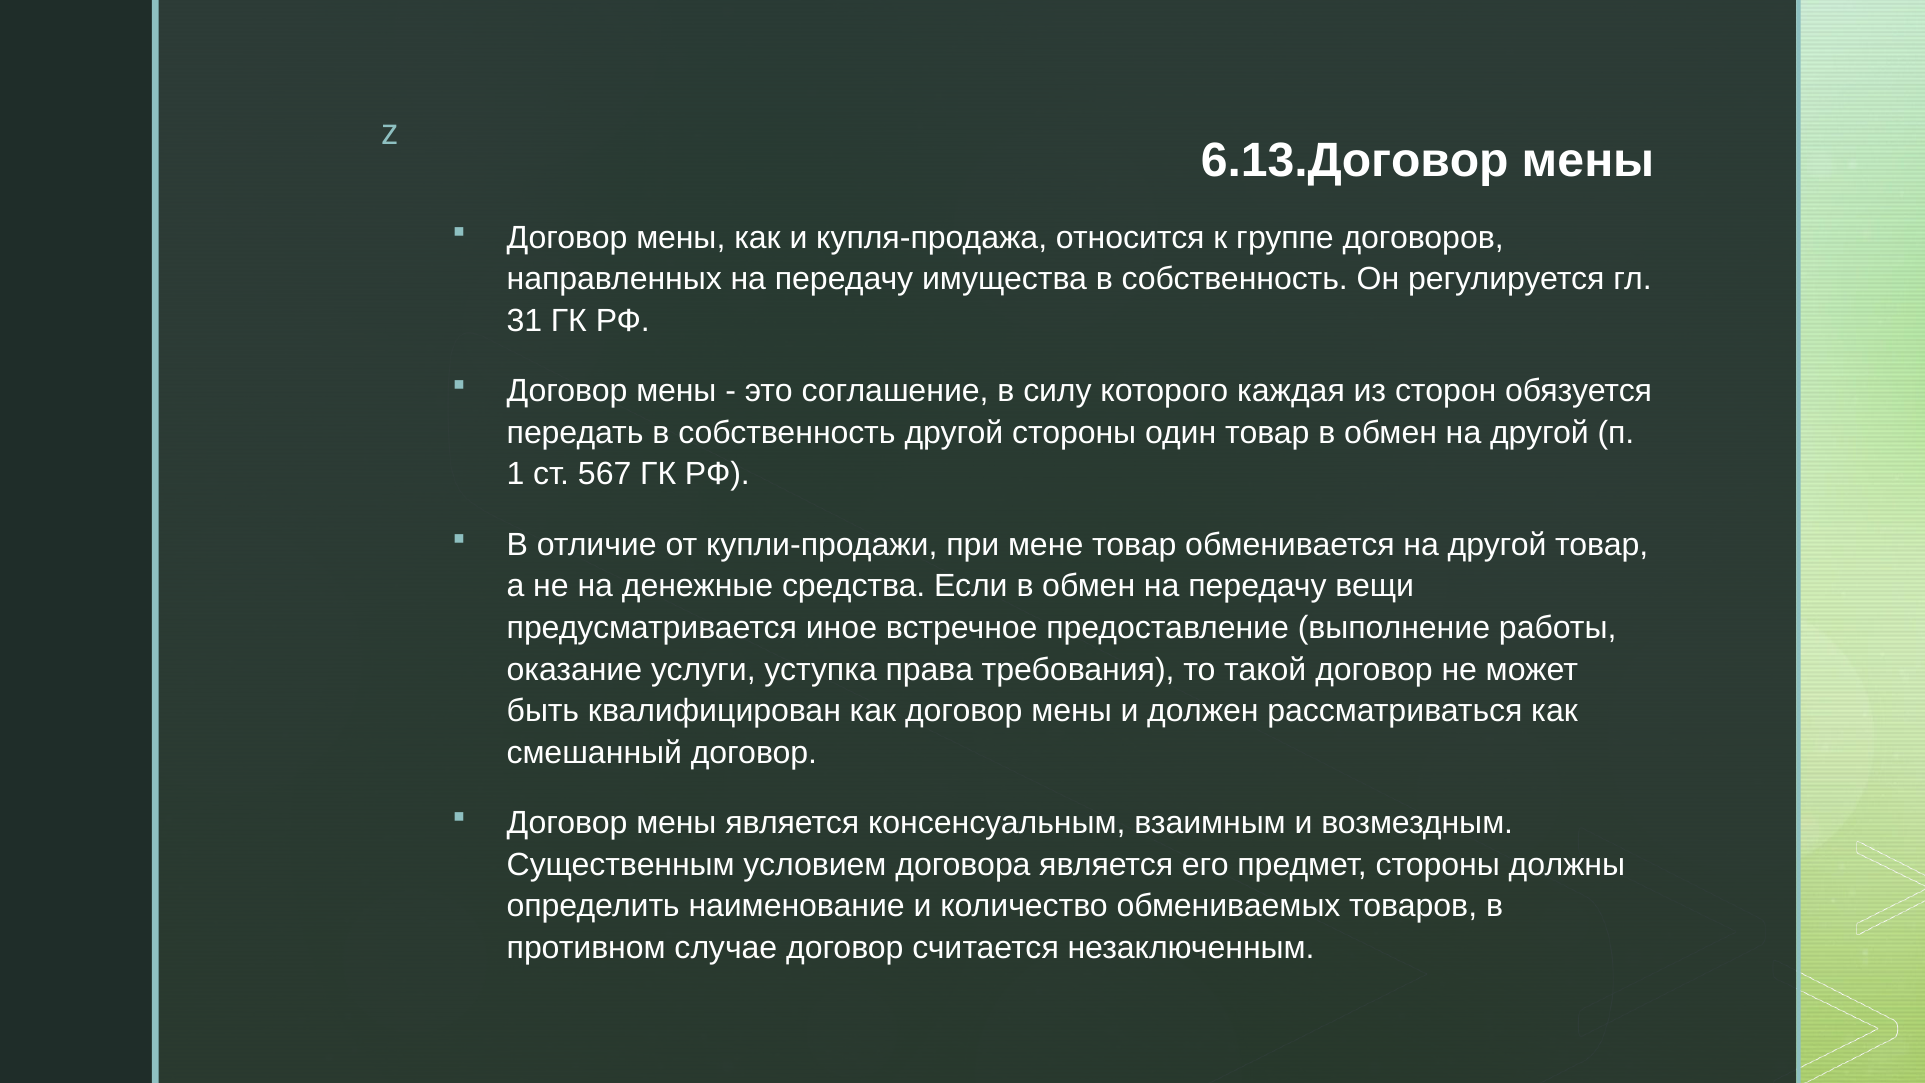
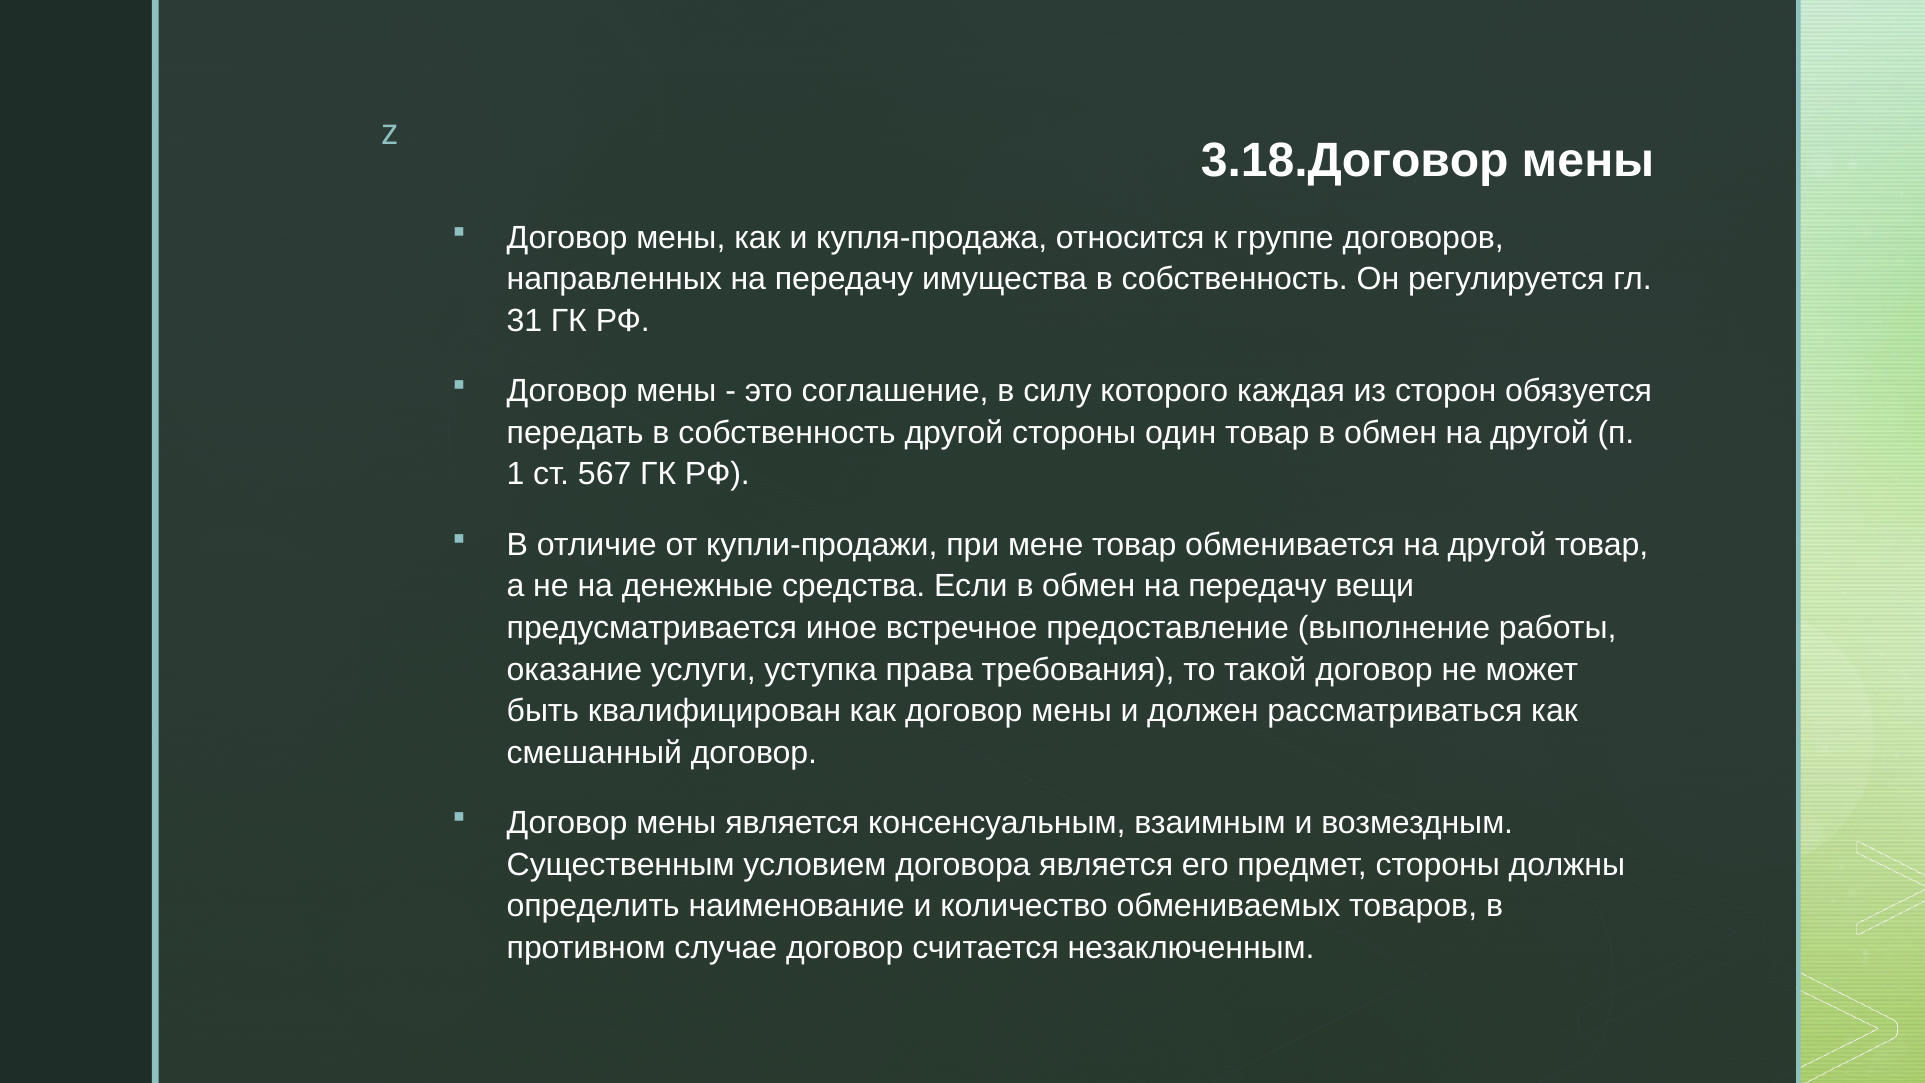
6.13.Договор: 6.13.Договор -> 3.18.Договор (1355, 161)
